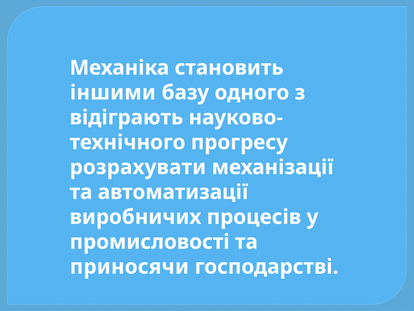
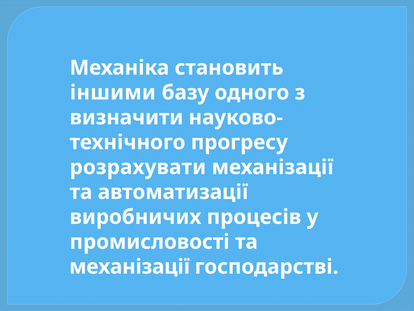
відіграють: відіграють -> визначити (126, 117)
приносячи: приносячи -> механізації (130, 266)
